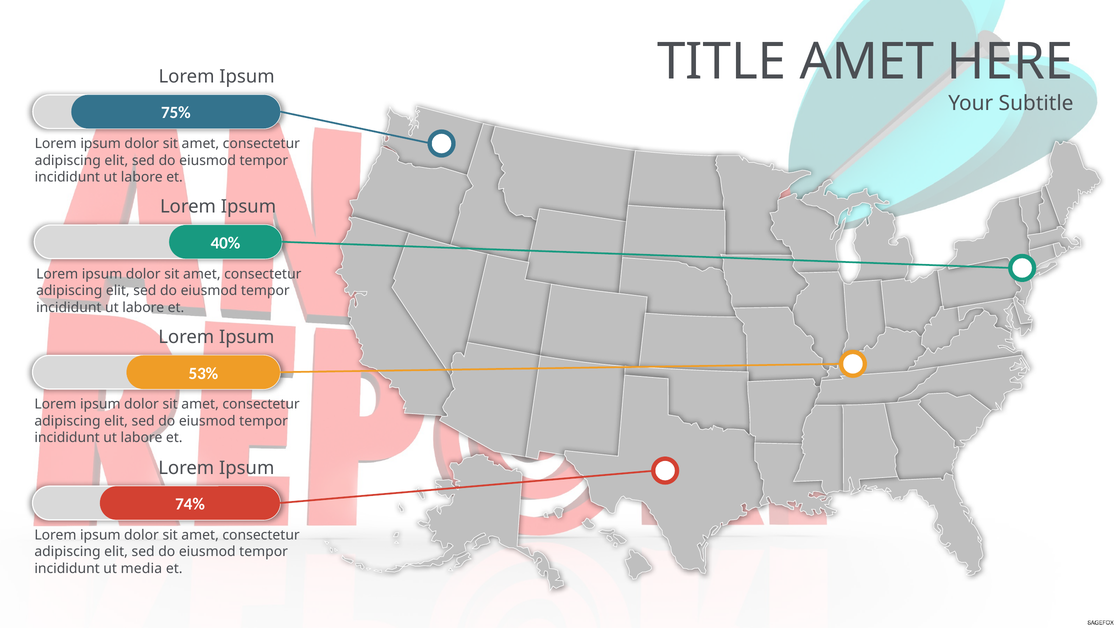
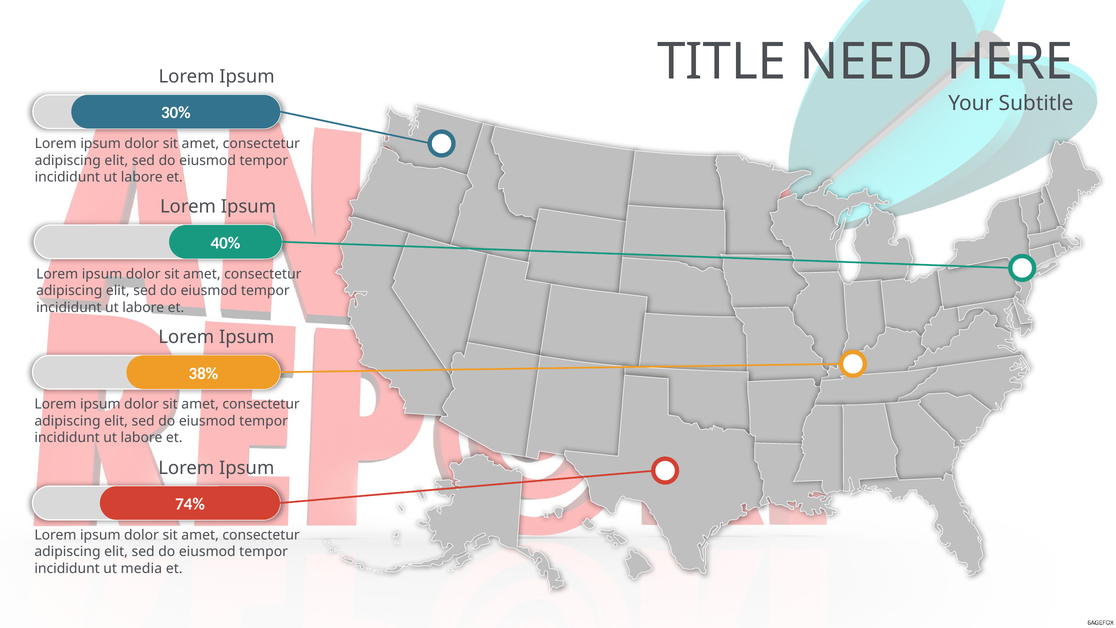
TITLE AMET: AMET -> NEED (867, 62)
75%: 75% -> 30% (176, 113)
53%: 53% -> 38% (203, 373)
